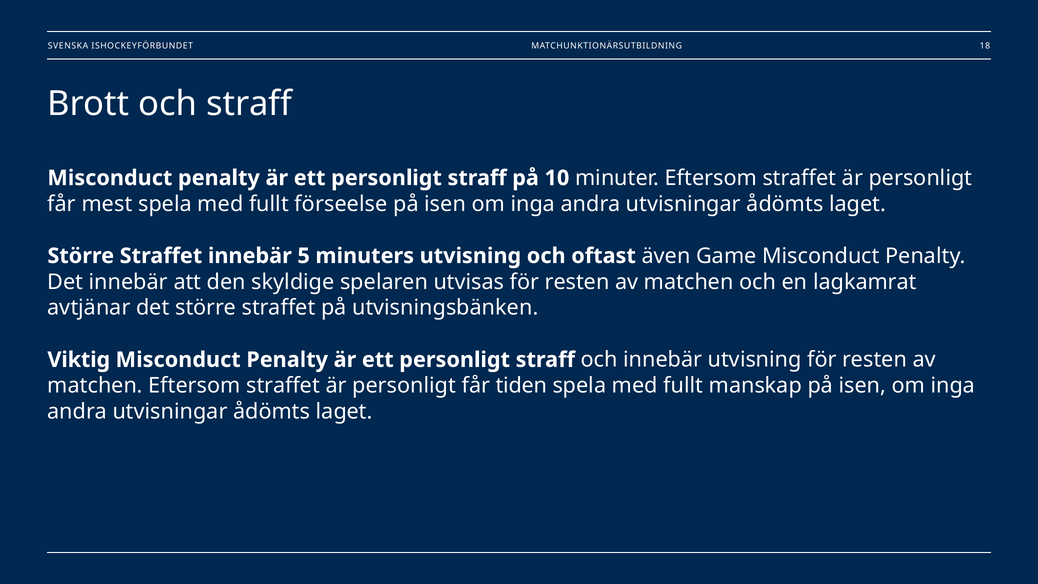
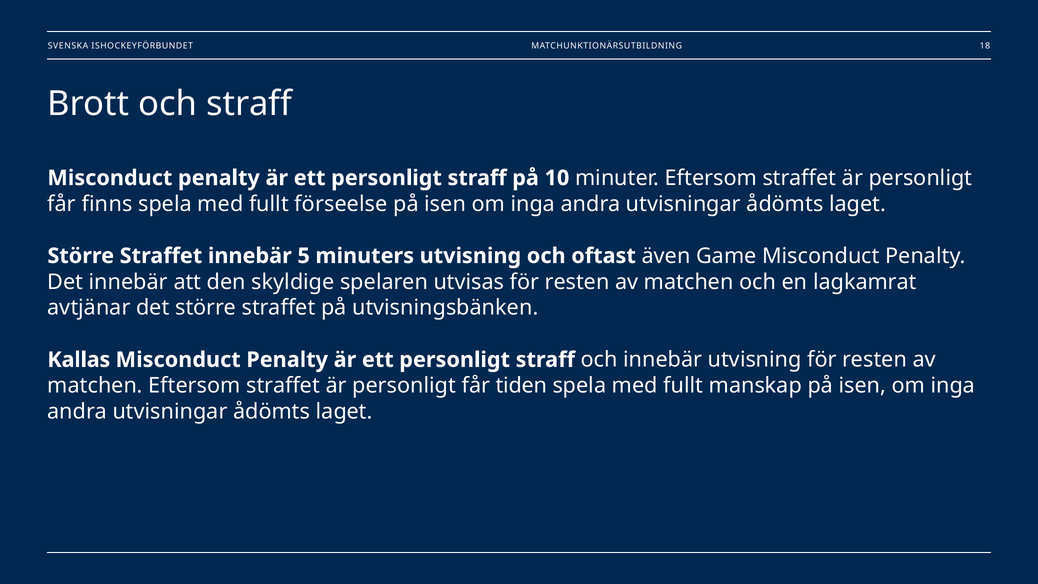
mest: mest -> finns (107, 204)
Viktig: Viktig -> Kallas (79, 360)
